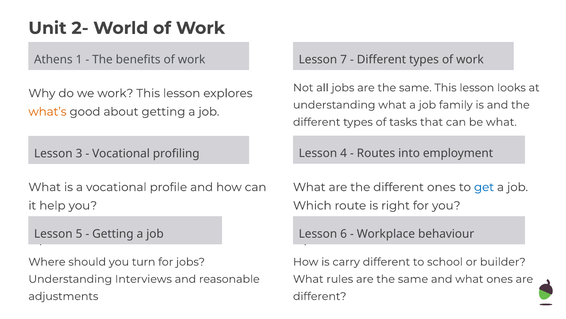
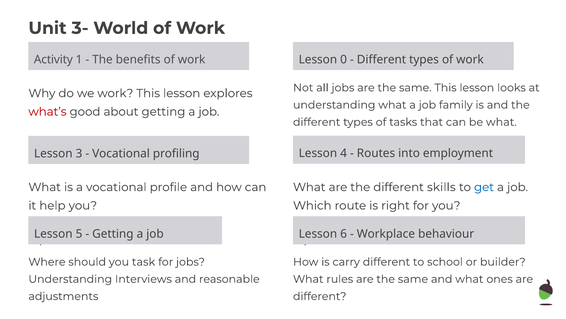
2-: 2- -> 3- (80, 28)
Athens: Athens -> Activity (53, 60)
7: 7 -> 0 (344, 60)
what’s colour: orange -> red (47, 111)
different ones: ones -> skills (441, 187)
turn: turn -> task (144, 261)
